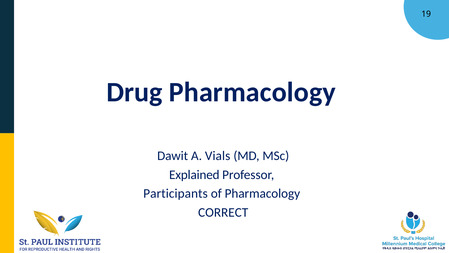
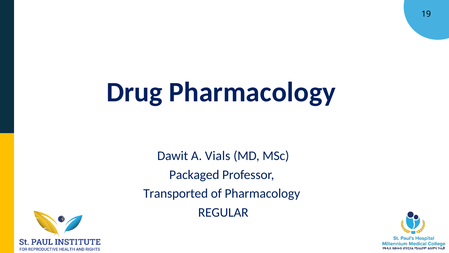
Explained: Explained -> Packaged (194, 174)
Participants: Participants -> Transported (176, 193)
CORRECT: CORRECT -> REGULAR (223, 212)
